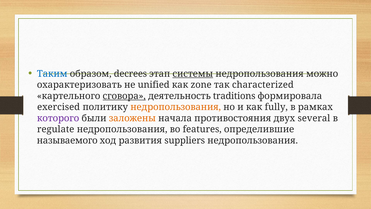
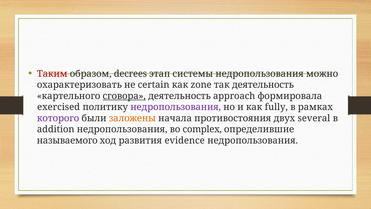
Таким colour: blue -> red (52, 74)
системы underline: present -> none (193, 74)
unified: unified -> certain (154, 85)
так characterized: characterized -> деятельность (263, 85)
traditions: traditions -> approach (234, 96)
недропользования colour: orange -> purple (176, 107)
regulate: regulate -> addition (56, 129)
features: features -> complex (202, 129)
suppliers: suppliers -> evidence (185, 140)
